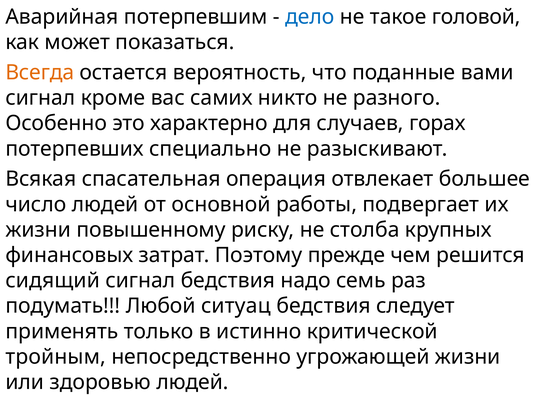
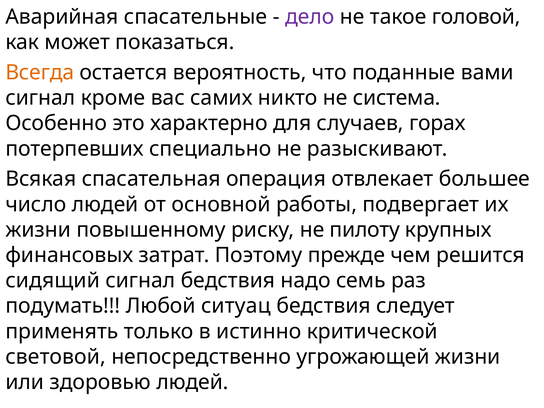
потерпевшим: потерпевшим -> спасательные (196, 17)
дело colour: blue -> purple (310, 17)
разного: разного -> система (397, 98)
столба: столба -> пилоту (365, 230)
тройным: тройным -> световой (56, 357)
